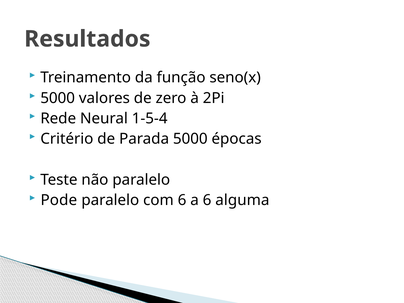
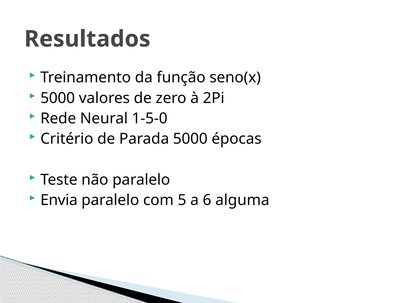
1-5-4: 1-5-4 -> 1-5-0 (150, 118)
Pode: Pode -> Envia (59, 200)
com 6: 6 -> 5 (182, 200)
